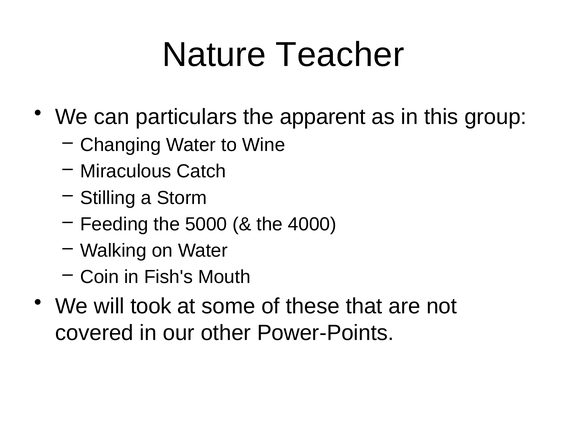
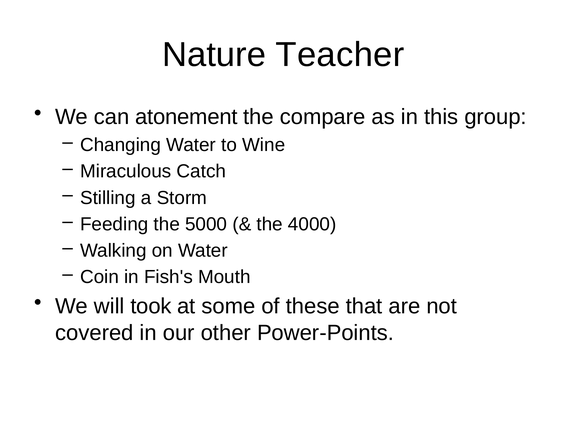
particulars: particulars -> atonement (186, 117)
apparent: apparent -> compare (323, 117)
